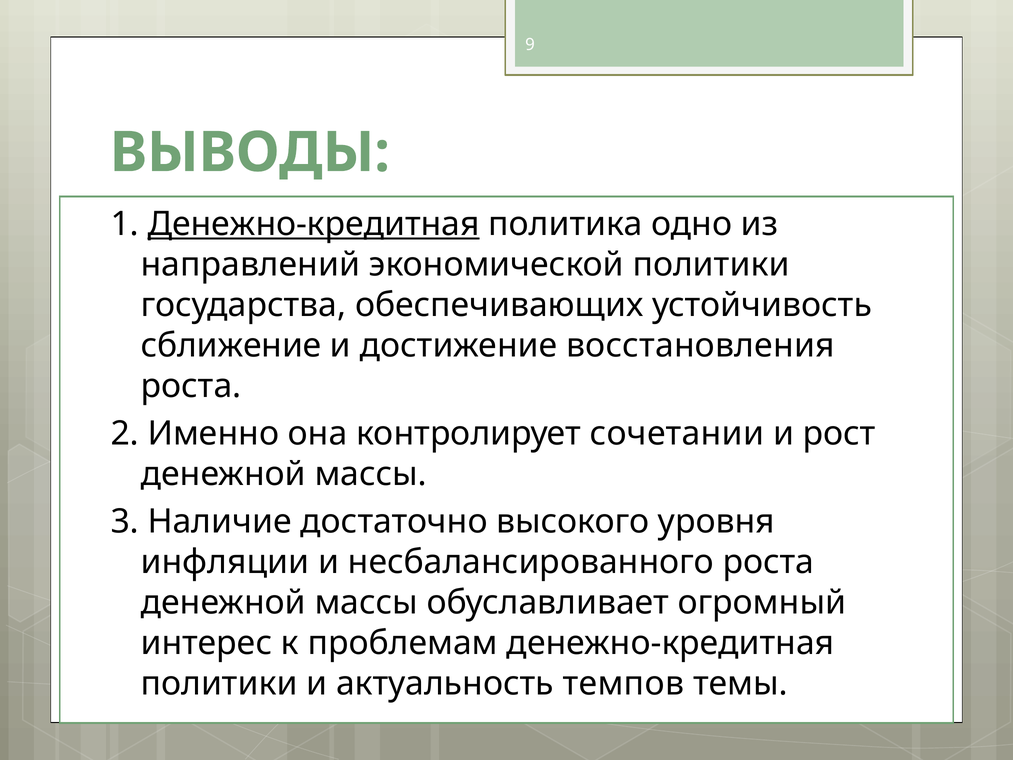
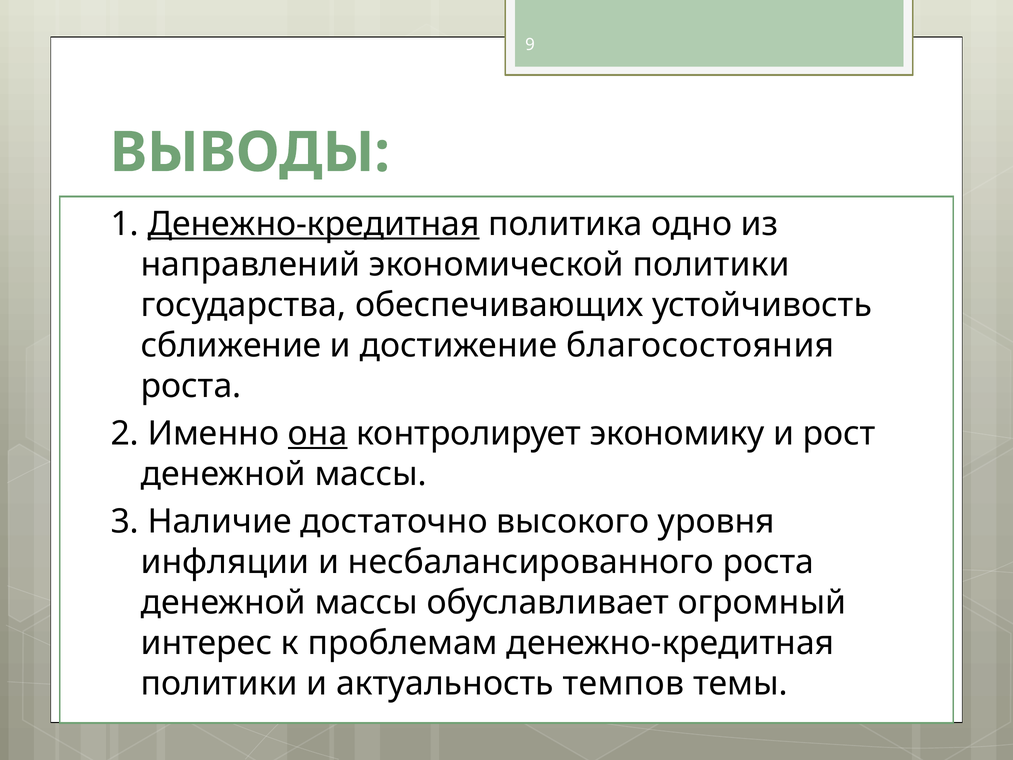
восстановления: восстановления -> благосостояния (700, 346)
она underline: none -> present (318, 433)
сочетании: сочетании -> экономику (677, 433)
